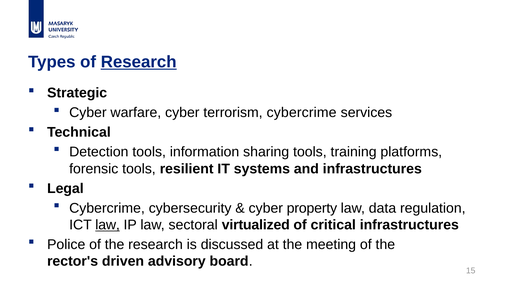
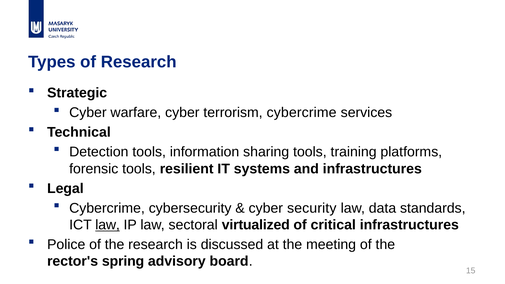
Research underline: present -> none (139, 62)
property: property -> security (312, 208)
regulation: regulation -> standards (433, 208)
driven: driven -> spring (123, 261)
